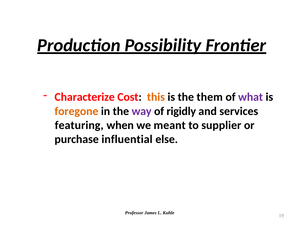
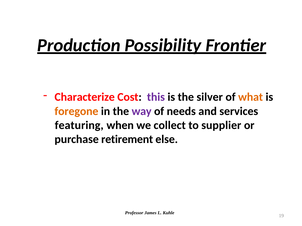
this colour: orange -> purple (156, 97)
them: them -> silver (210, 97)
what colour: purple -> orange (251, 97)
rigidly: rigidly -> needs (181, 111)
meant: meant -> collect (170, 125)
influential: influential -> retirement (127, 140)
